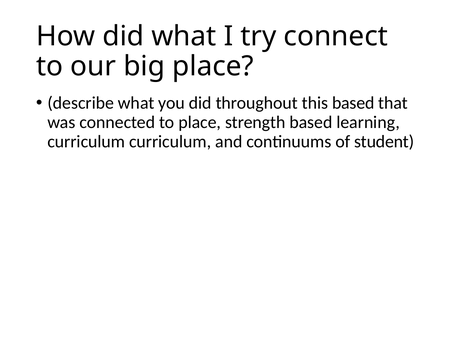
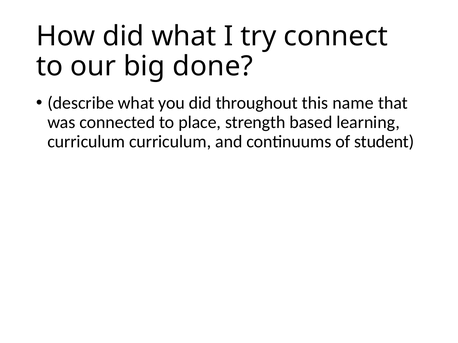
big place: place -> done (213, 66)
this based: based -> name (353, 103)
